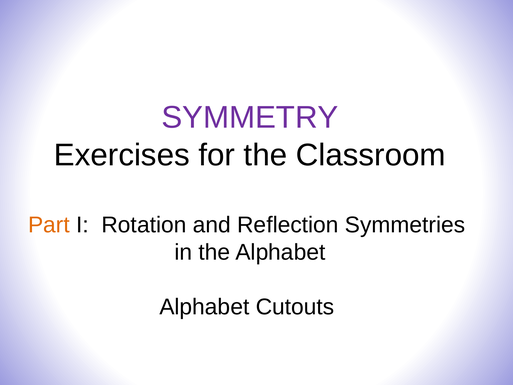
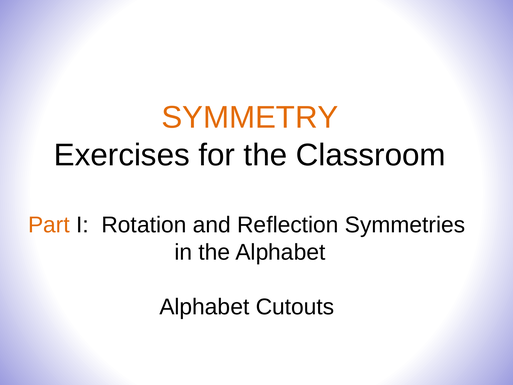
SYMMETRY colour: purple -> orange (250, 118)
